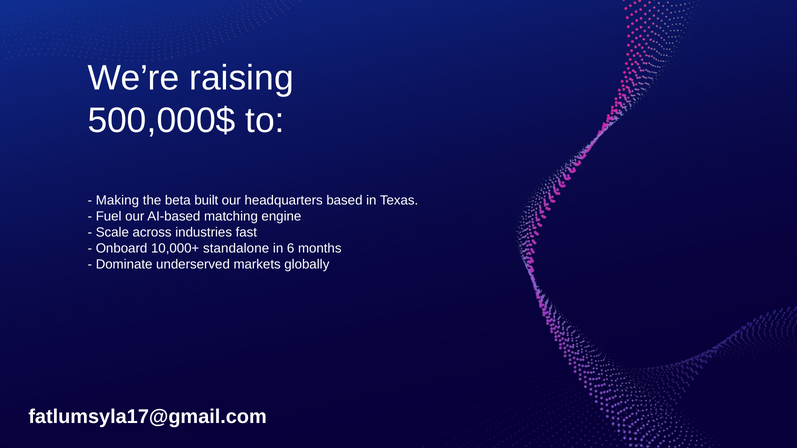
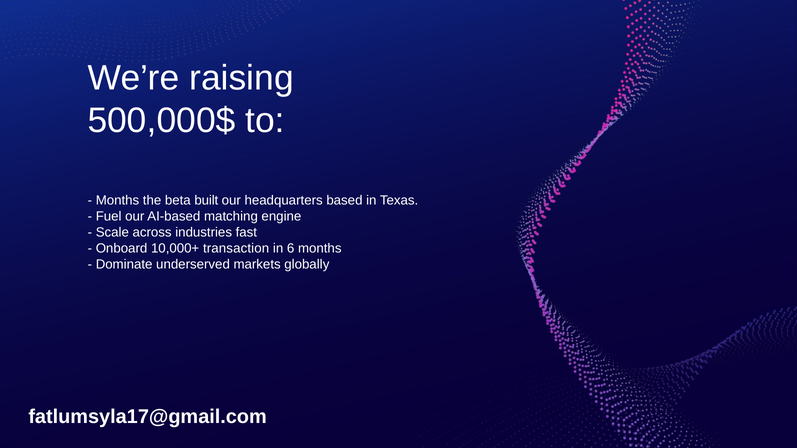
Making: Making -> Months (117, 201)
standalone: standalone -> transaction (236, 248)
